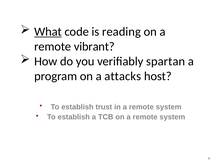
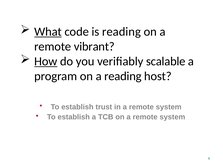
How underline: none -> present (46, 61)
spartan: spartan -> scalable (166, 61)
a attacks: attacks -> reading (123, 76)
